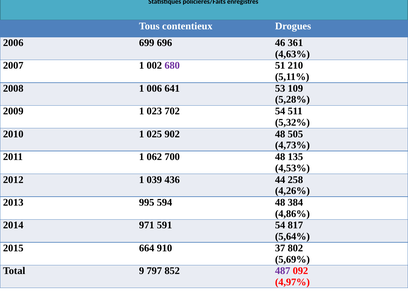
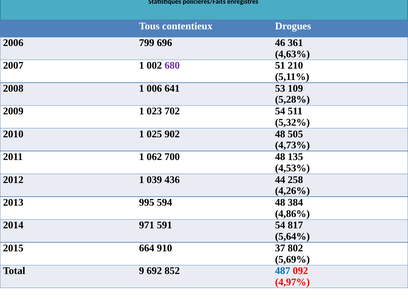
699: 699 -> 799 (147, 43)
797: 797 -> 692 (154, 271)
487 colour: purple -> blue (283, 271)
